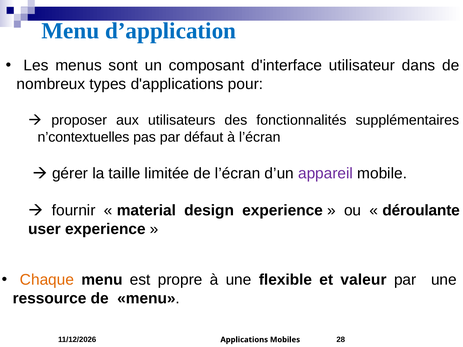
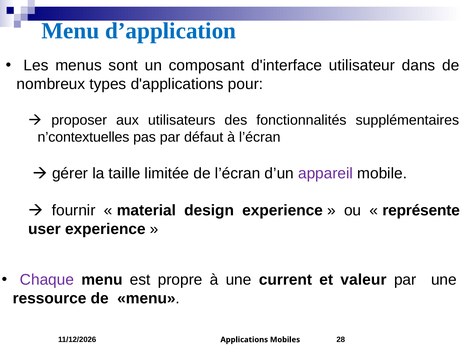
déroulante: déroulante -> représente (421, 211)
Chaque colour: orange -> purple (47, 280)
flexible: flexible -> current (285, 280)
